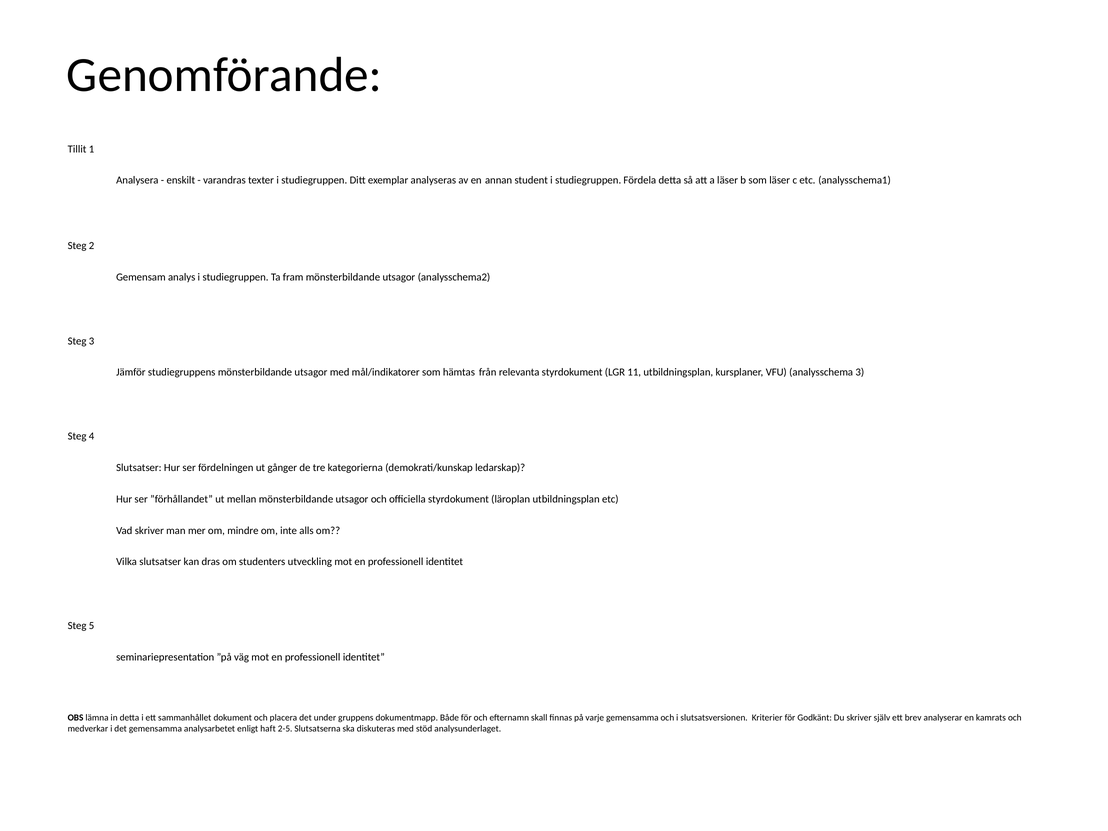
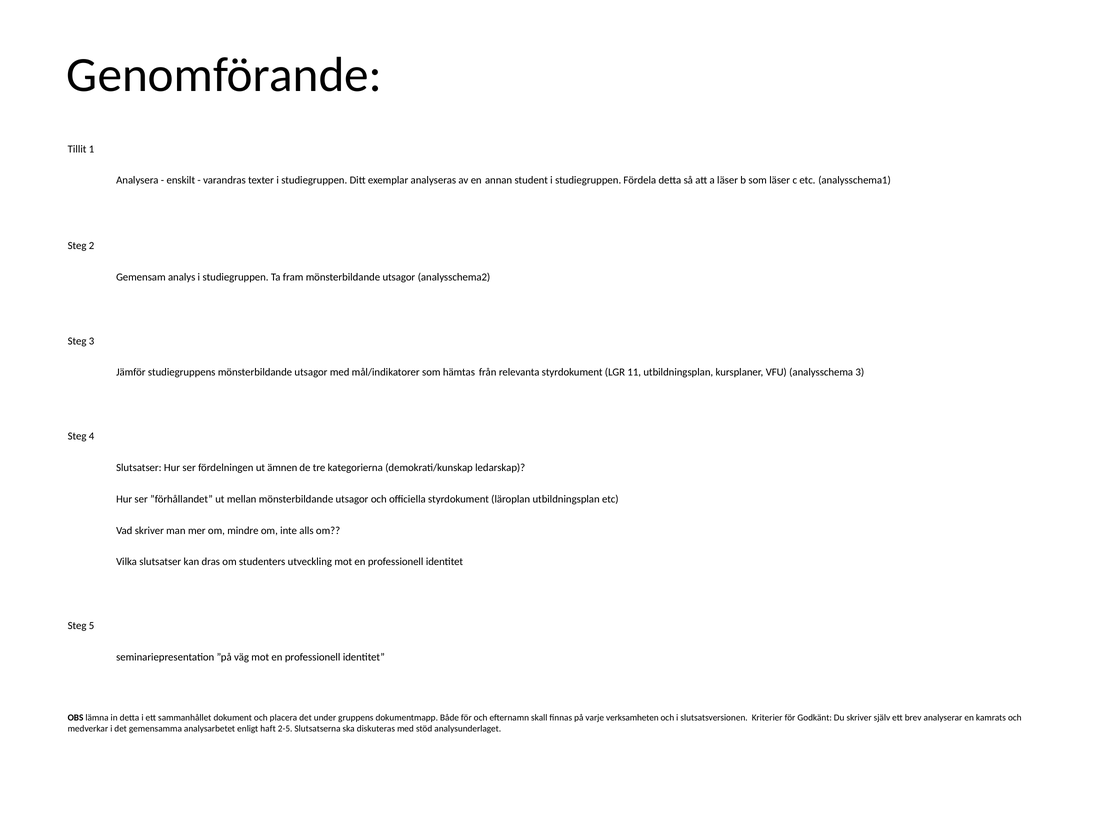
gånger: gånger -> ämnen (282, 468)
varje gemensamma: gemensamma -> verksamheten (632, 718)
